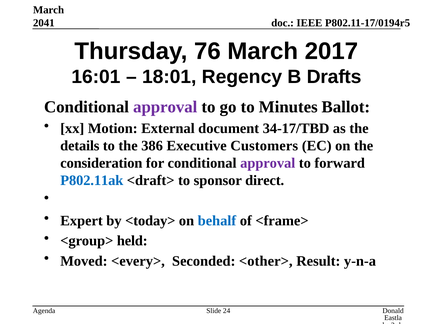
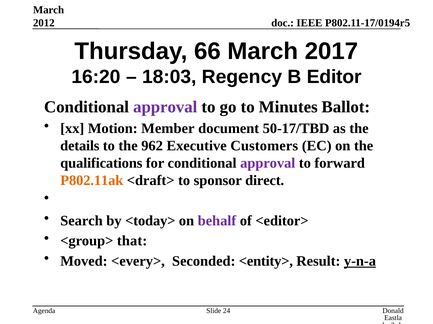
2041: 2041 -> 2012 (44, 23)
76: 76 -> 66 (207, 51)
16:01: 16:01 -> 16:20 (96, 77)
18:01: 18:01 -> 18:03 (169, 77)
Drafts: Drafts -> Editor (334, 77)
External: External -> Member (168, 129)
34-17/TBD: 34-17/TBD -> 50-17/TBD (296, 129)
386: 386 -> 962 (152, 146)
consideration: consideration -> qualifications (101, 163)
P802.11ak colour: blue -> orange (92, 181)
Expert: Expert -> Search (82, 221)
behalf colour: blue -> purple (217, 221)
<frame>: <frame> -> <editor> (282, 221)
held: held -> that (132, 241)
<other>: <other> -> <entity> (266, 262)
y-n-a underline: none -> present (360, 262)
